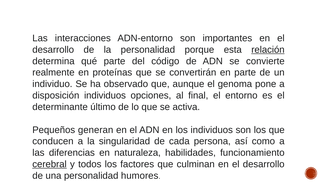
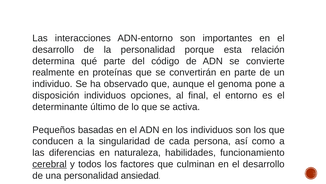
relación underline: present -> none (268, 49)
generan: generan -> basadas (96, 129)
humores: humores -> ansiedad (140, 175)
